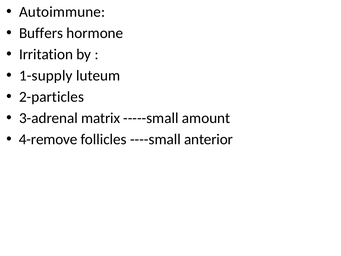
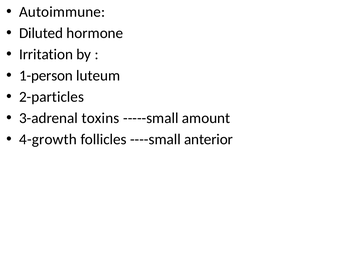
Buffers: Buffers -> Diluted (41, 33)
1-supply: 1-supply -> 1-person (46, 76)
matrix: matrix -> toxins (100, 118)
4-remove: 4-remove -> 4-growth (48, 139)
